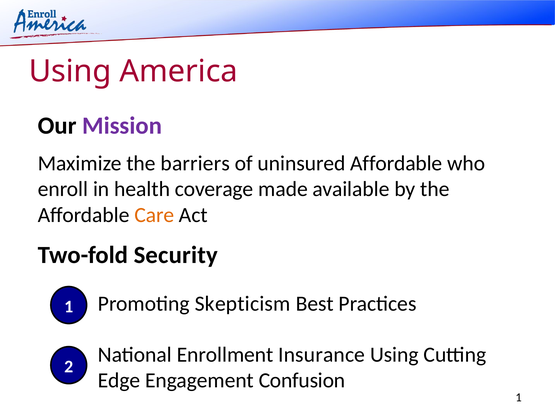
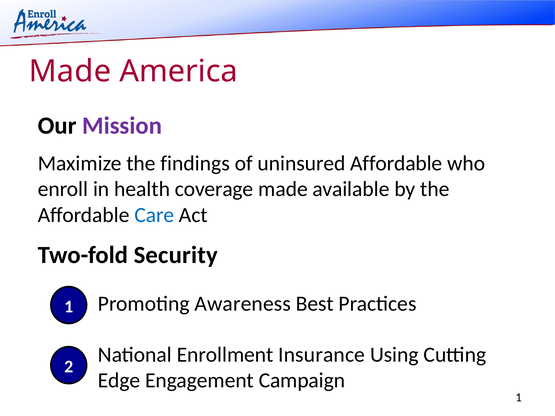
Using: Using -> Made (70, 72)
barriers: barriers -> findings (195, 163)
Care colour: orange -> blue (154, 215)
Skepticism: Skepticism -> Awareness (243, 304)
Confusion: Confusion -> Campaign (302, 381)
